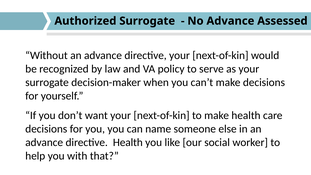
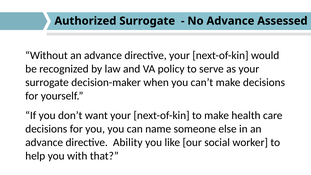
directive Health: Health -> Ability (128, 142)
